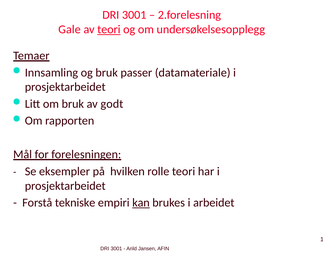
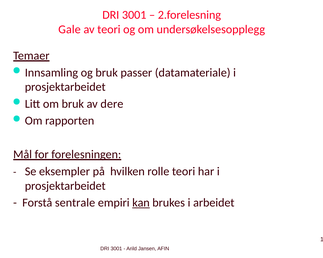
teori underline: present -> none (109, 29)
godt: godt -> dere (112, 104)
tekniske: tekniske -> sentrale (75, 203)
